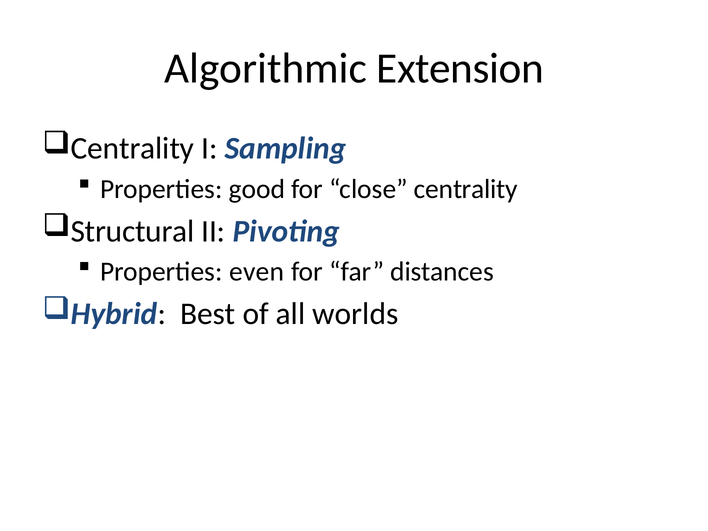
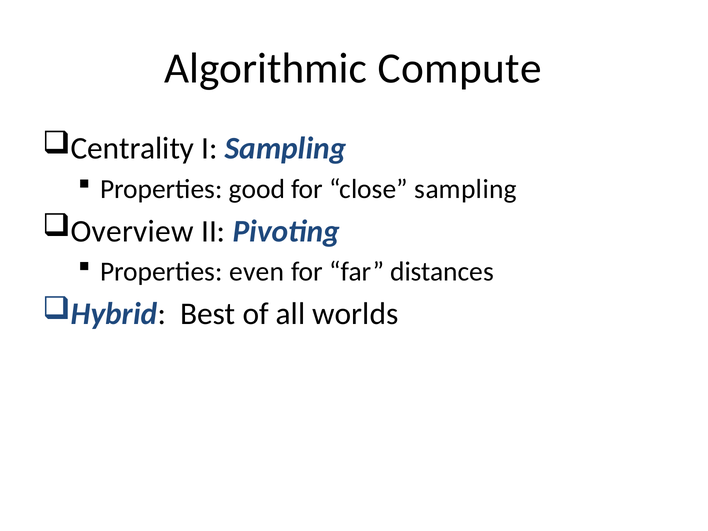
Extension: Extension -> Compute (460, 69)
close centrality: centrality -> sampling (466, 189)
Structural: Structural -> Overview (132, 231)
